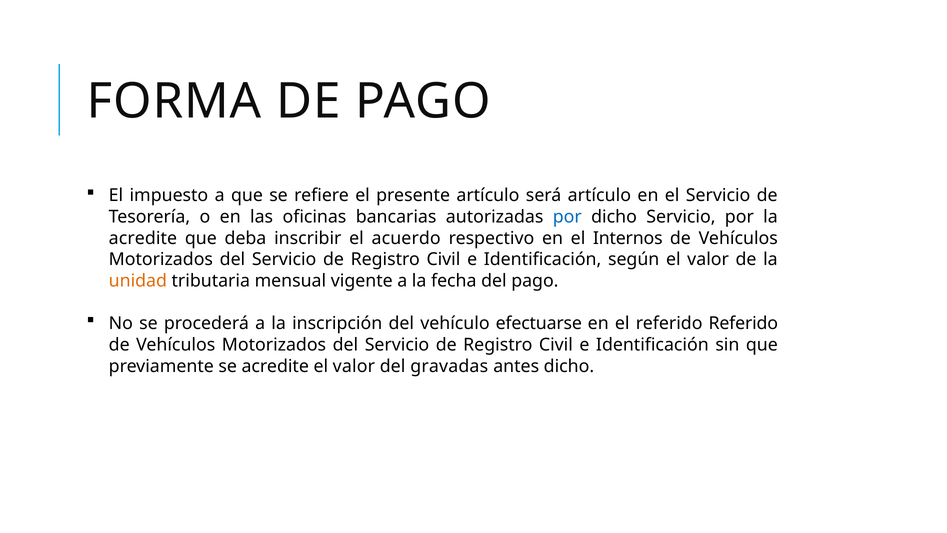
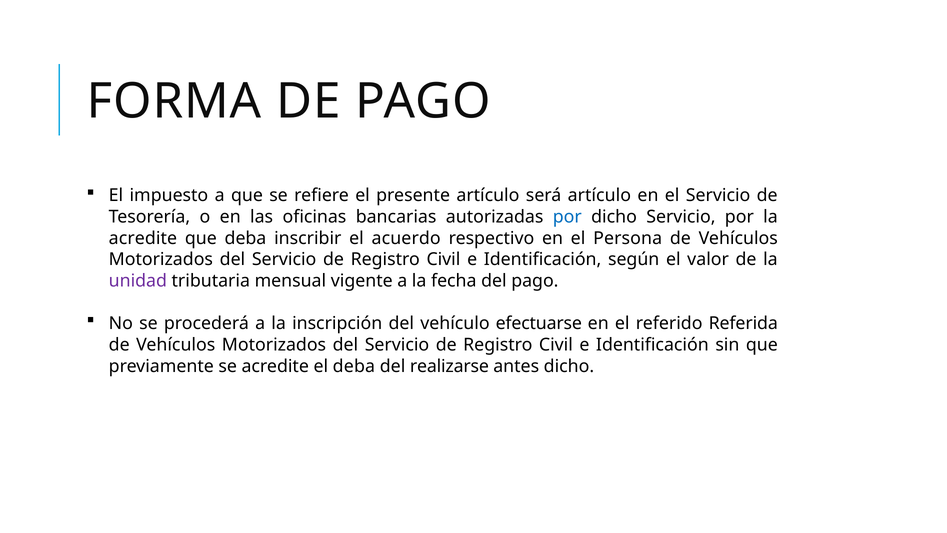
Internos: Internos -> Persona (628, 238)
unidad colour: orange -> purple (138, 281)
referido Referido: Referido -> Referida (743, 323)
acredite el valor: valor -> deba (354, 366)
gravadas: gravadas -> realizarse (449, 366)
